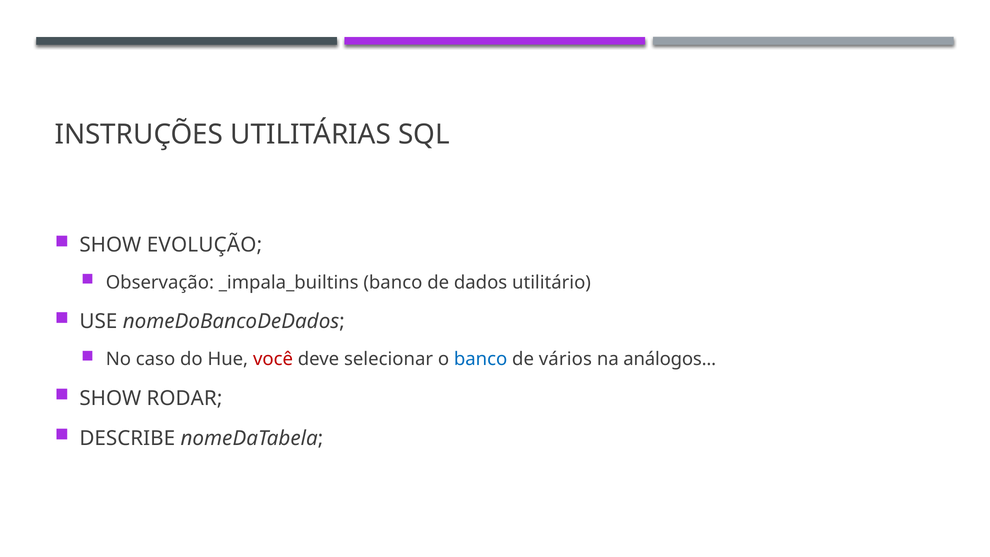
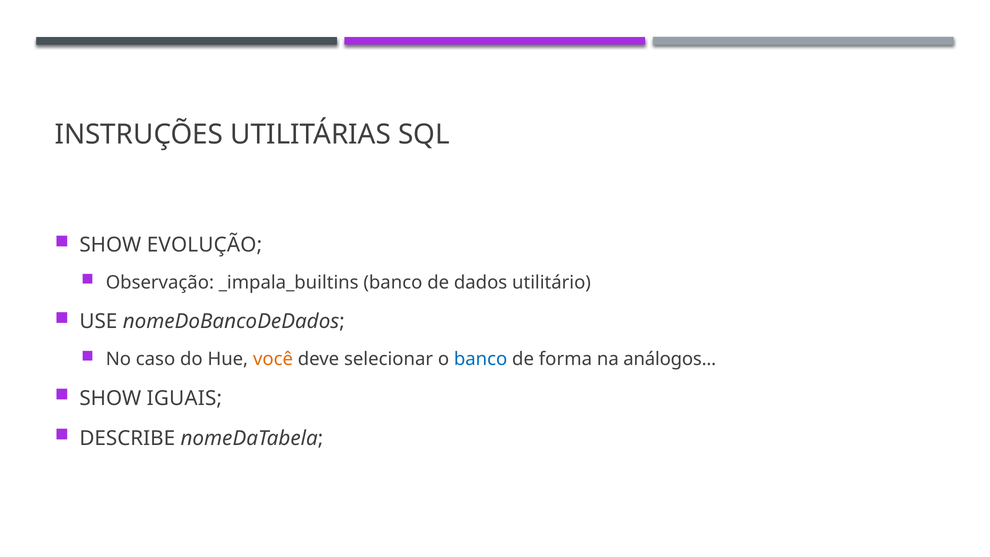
você colour: red -> orange (273, 359)
vários: vários -> forma (565, 359)
RODAR: RODAR -> IGUAIS (184, 398)
